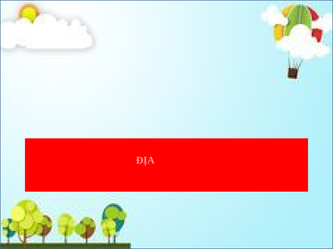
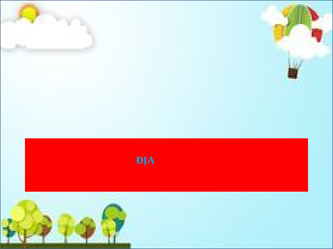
ĐỊA colour: pink -> light blue (145, 161)
